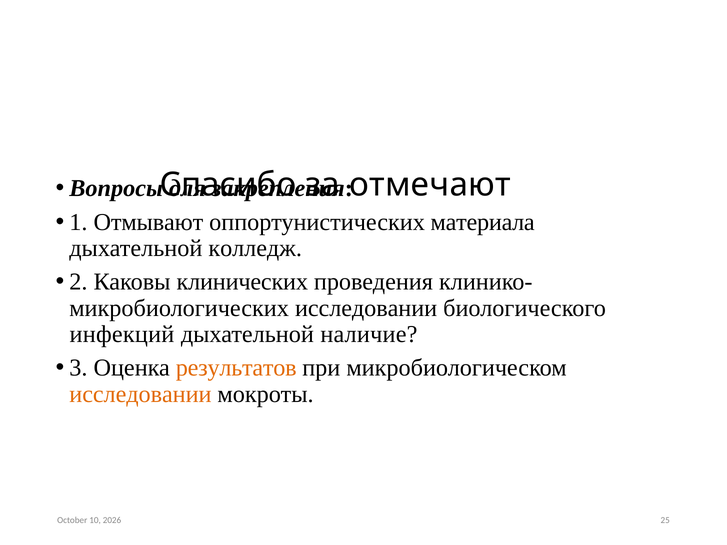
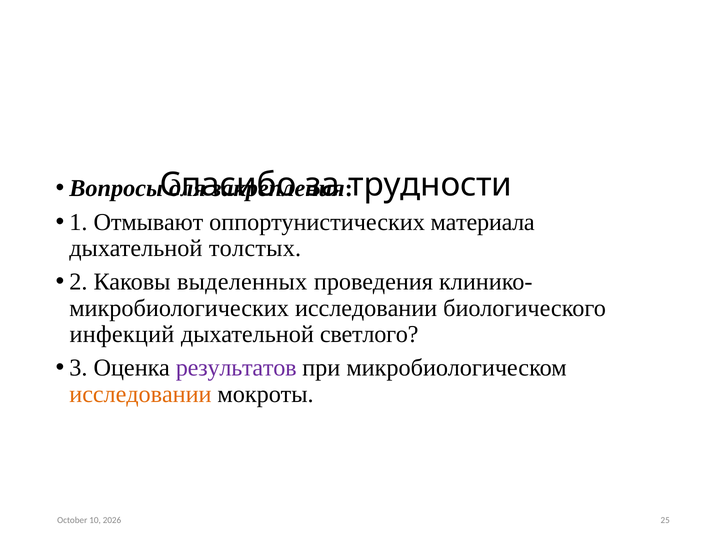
отмечают: отмечают -> трудности (430, 185)
колледж: колледж -> толстых (255, 248)
клинических: клинических -> выделенных (242, 282)
наличие: наличие -> светлого (369, 334)
результатов colour: orange -> purple (236, 368)
